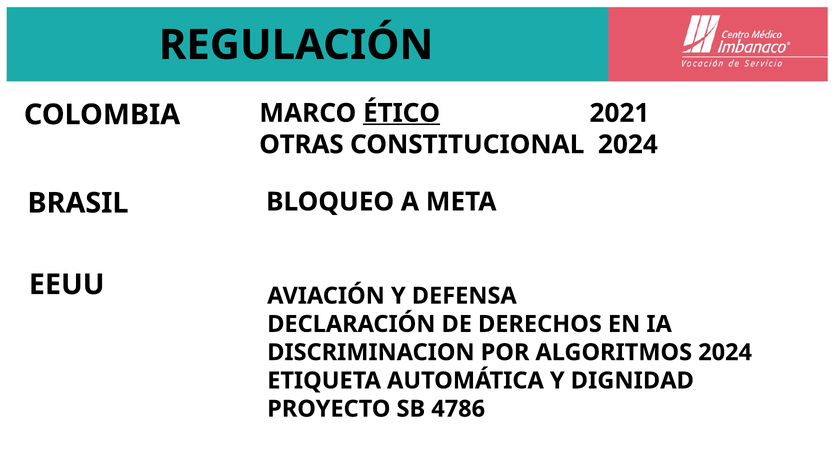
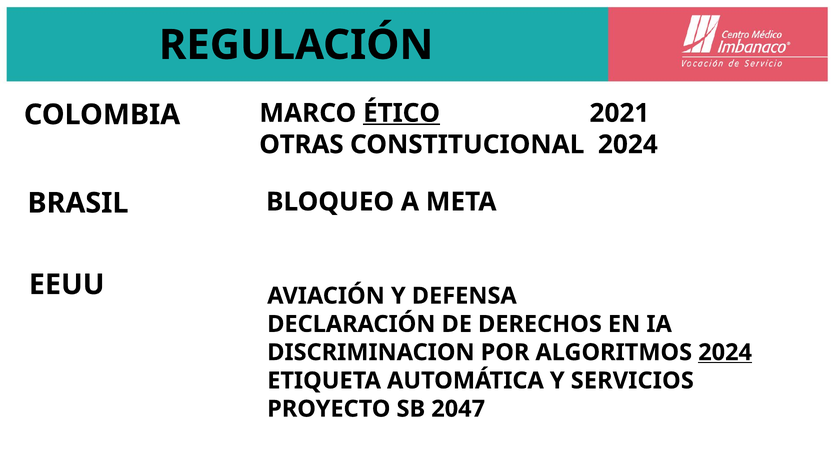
2024 underline: none -> present (725, 352)
DIGNIDAD: DIGNIDAD -> SERVICIOS (632, 380)
4786: 4786 -> 2047 (458, 409)
